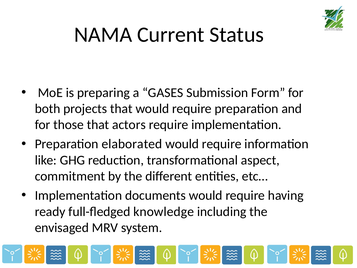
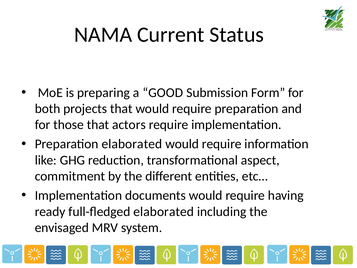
GASES: GASES -> GOOD (163, 92)
full-fledged knowledge: knowledge -> elaborated (164, 211)
